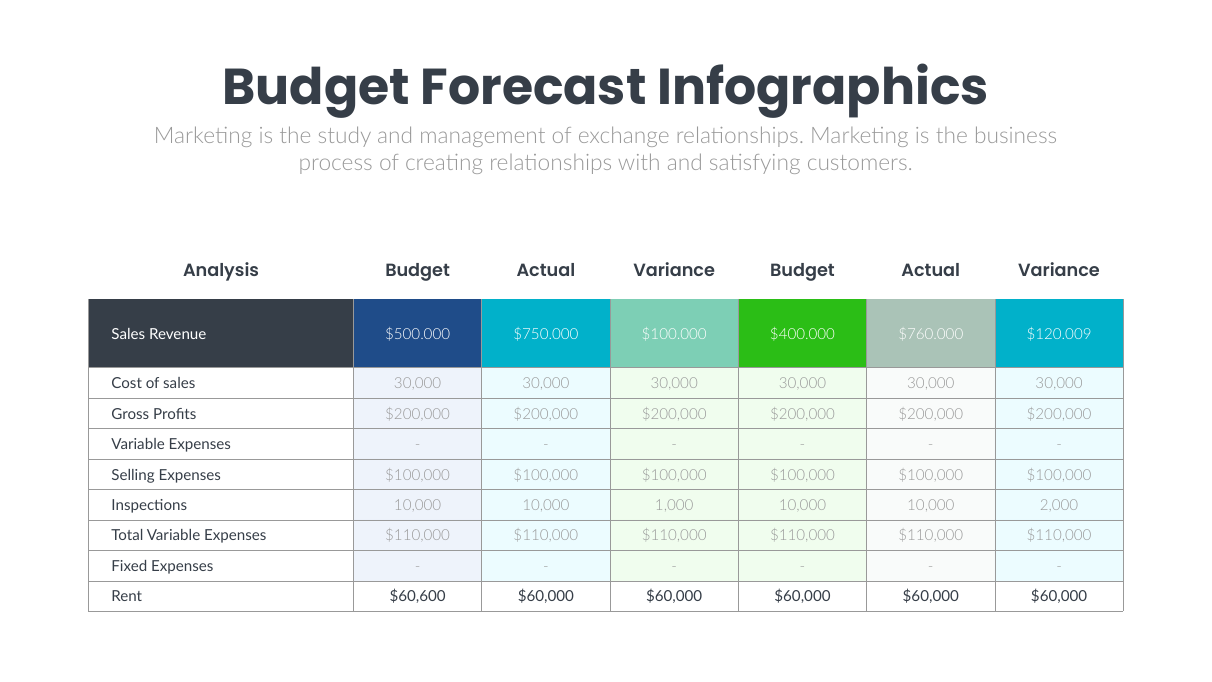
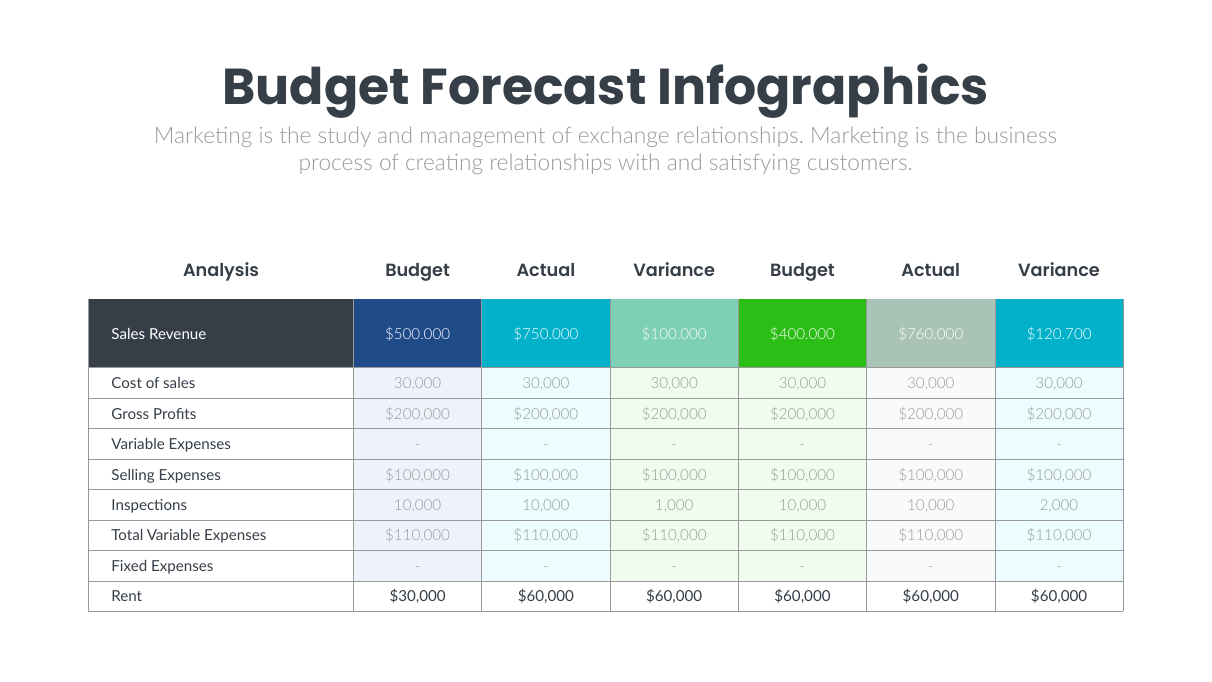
$120.009: $120.009 -> $120.700 (1059, 334)
$60,600: $60,600 -> $30,000 (418, 597)
